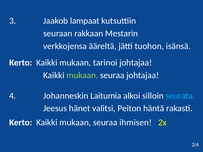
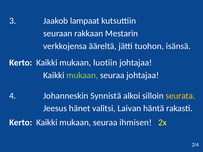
tarinoi: tarinoi -> luotiin (105, 63)
Laitumia: Laitumia -> Synnistä (106, 96)
seurata colour: light blue -> yellow (180, 96)
Peiton: Peiton -> Laivan (129, 109)
